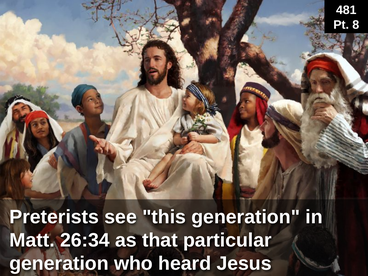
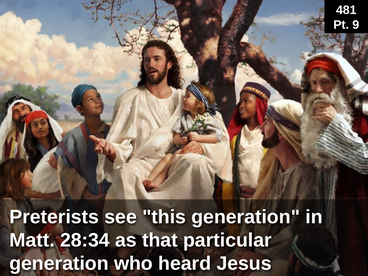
8: 8 -> 9 (356, 25)
26:34: 26:34 -> 28:34 (85, 240)
